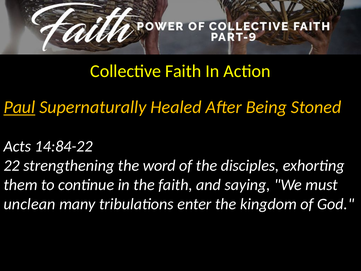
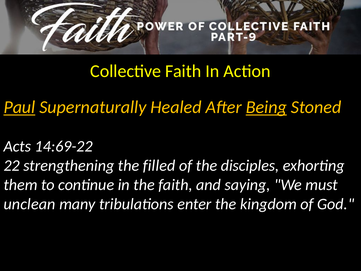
Being underline: none -> present (266, 107)
14:84-22: 14:84-22 -> 14:69-22 (64, 146)
word: word -> filled (159, 165)
